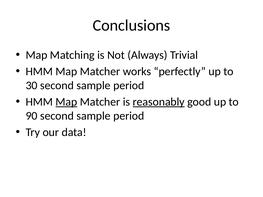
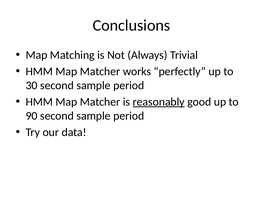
Map underline: present -> none (66, 102)
